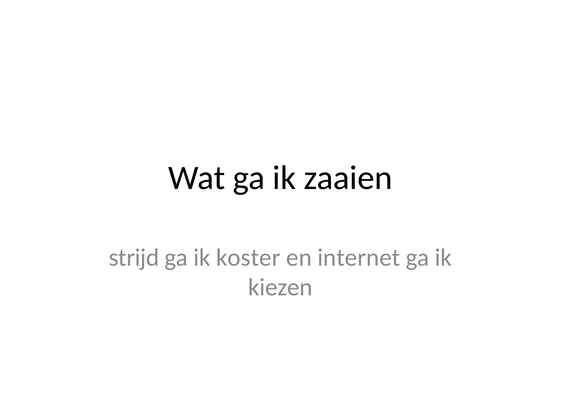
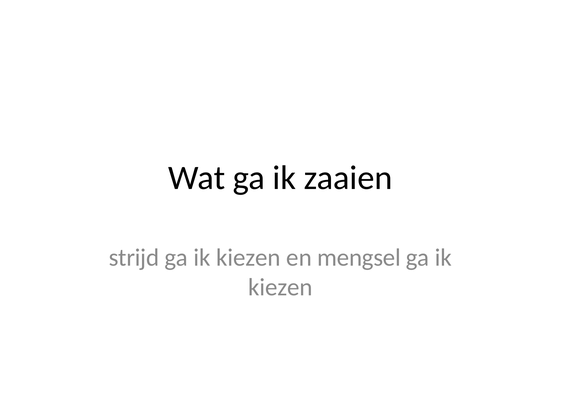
koster: koster -> kiezen (248, 258)
internet: internet -> mengsel (359, 258)
